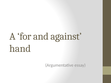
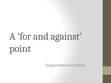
hand: hand -> point (20, 49)
